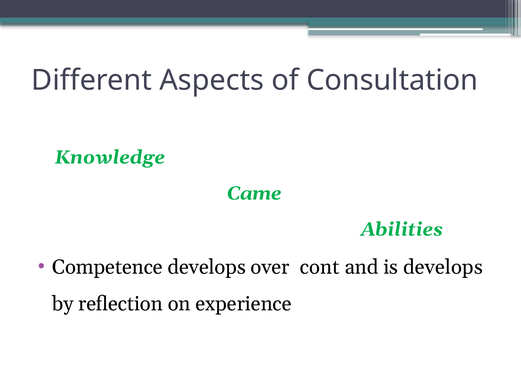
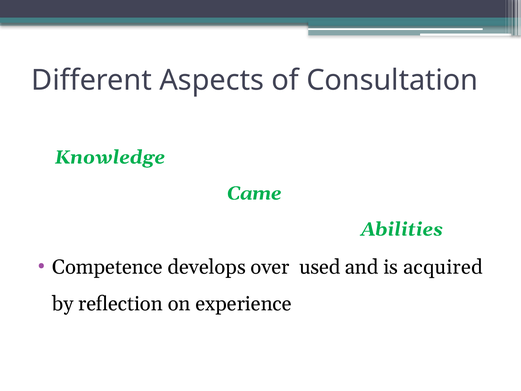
cont: cont -> used (320, 267)
is develops: develops -> acquired (443, 267)
